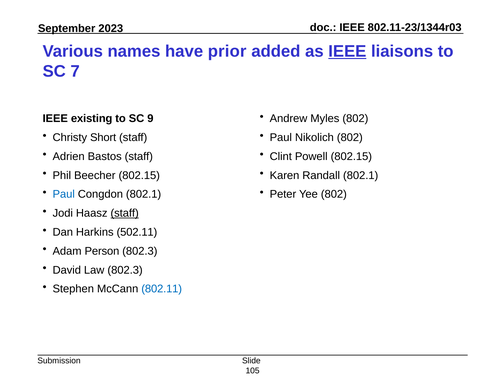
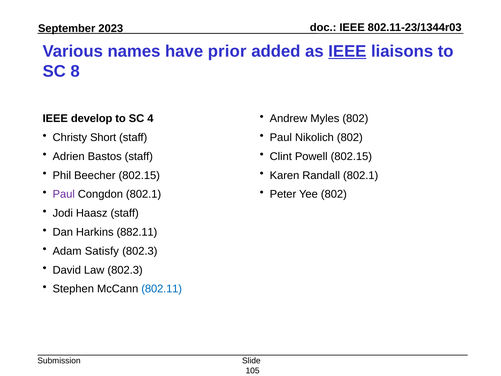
7: 7 -> 8 (75, 71)
existing: existing -> develop (92, 119)
9: 9 -> 4 (150, 119)
Paul colour: blue -> purple (64, 194)
staff underline: present -> none (125, 213)
502.11: 502.11 -> 882.11 (137, 232)
Person: Person -> Satisfy (102, 251)
